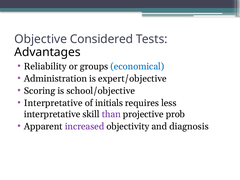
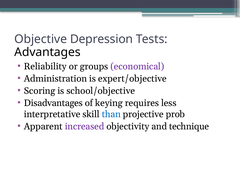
Considered: Considered -> Depression (102, 39)
economical colour: blue -> purple (137, 66)
Interpretative: Interpretative -> Disadvantages (53, 103)
initials: initials -> keying (109, 103)
than colour: purple -> blue (111, 114)
diagnosis: diagnosis -> technique (189, 127)
